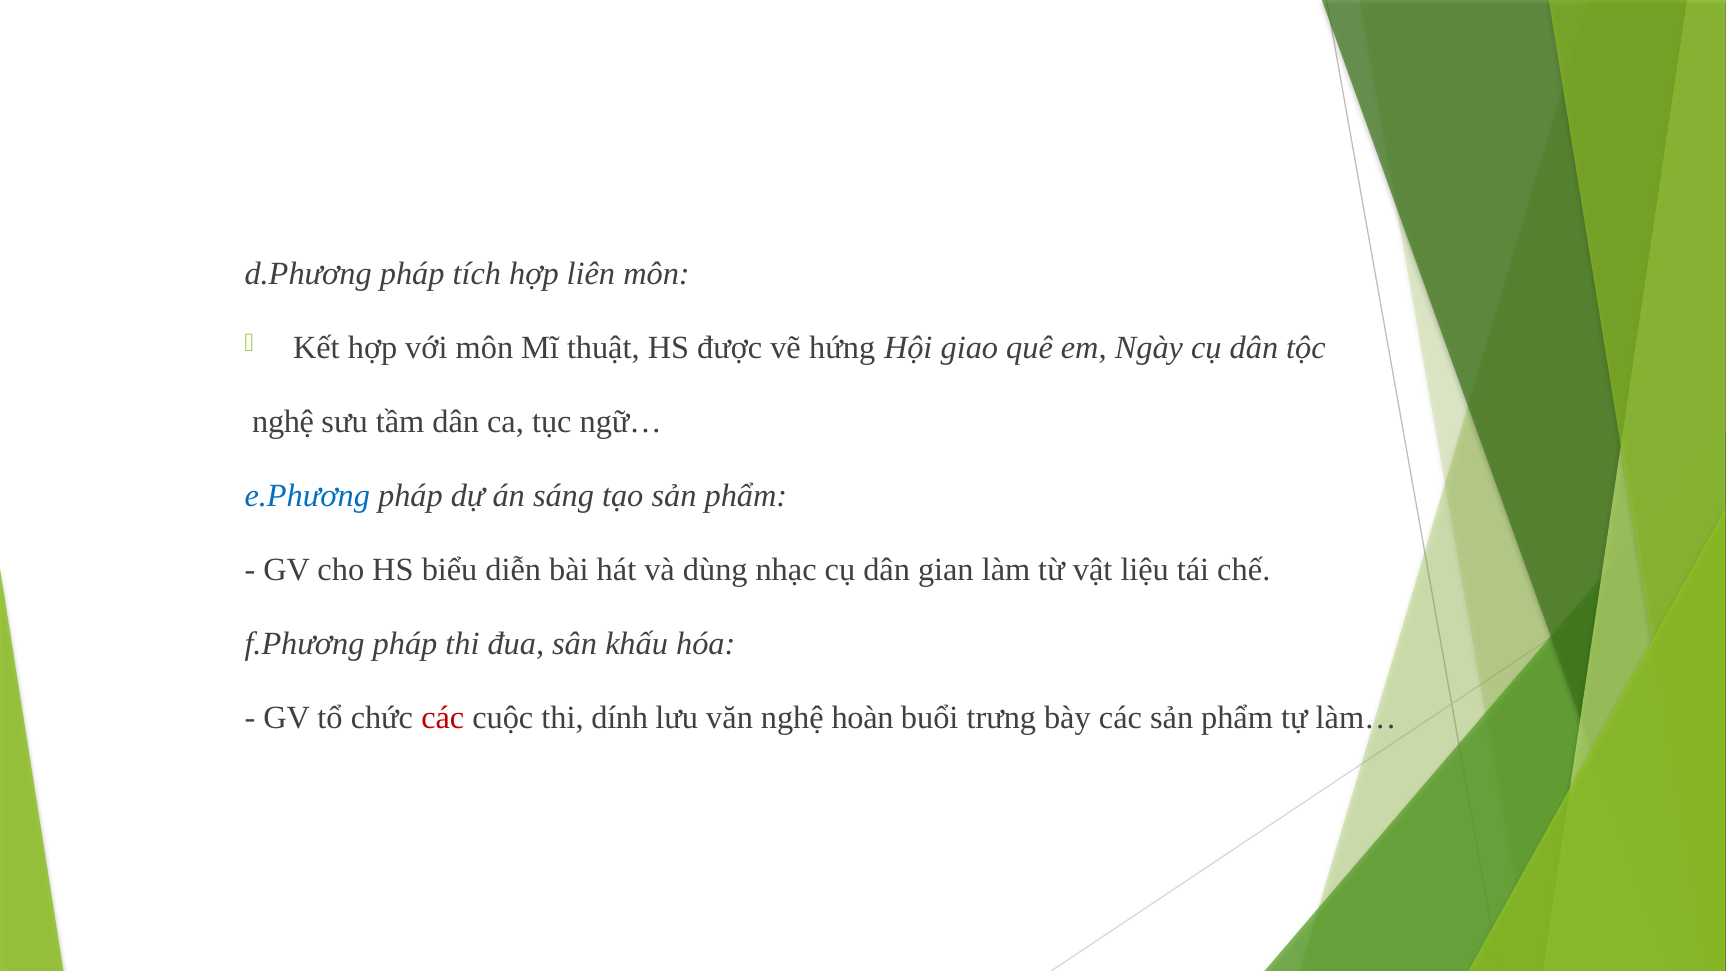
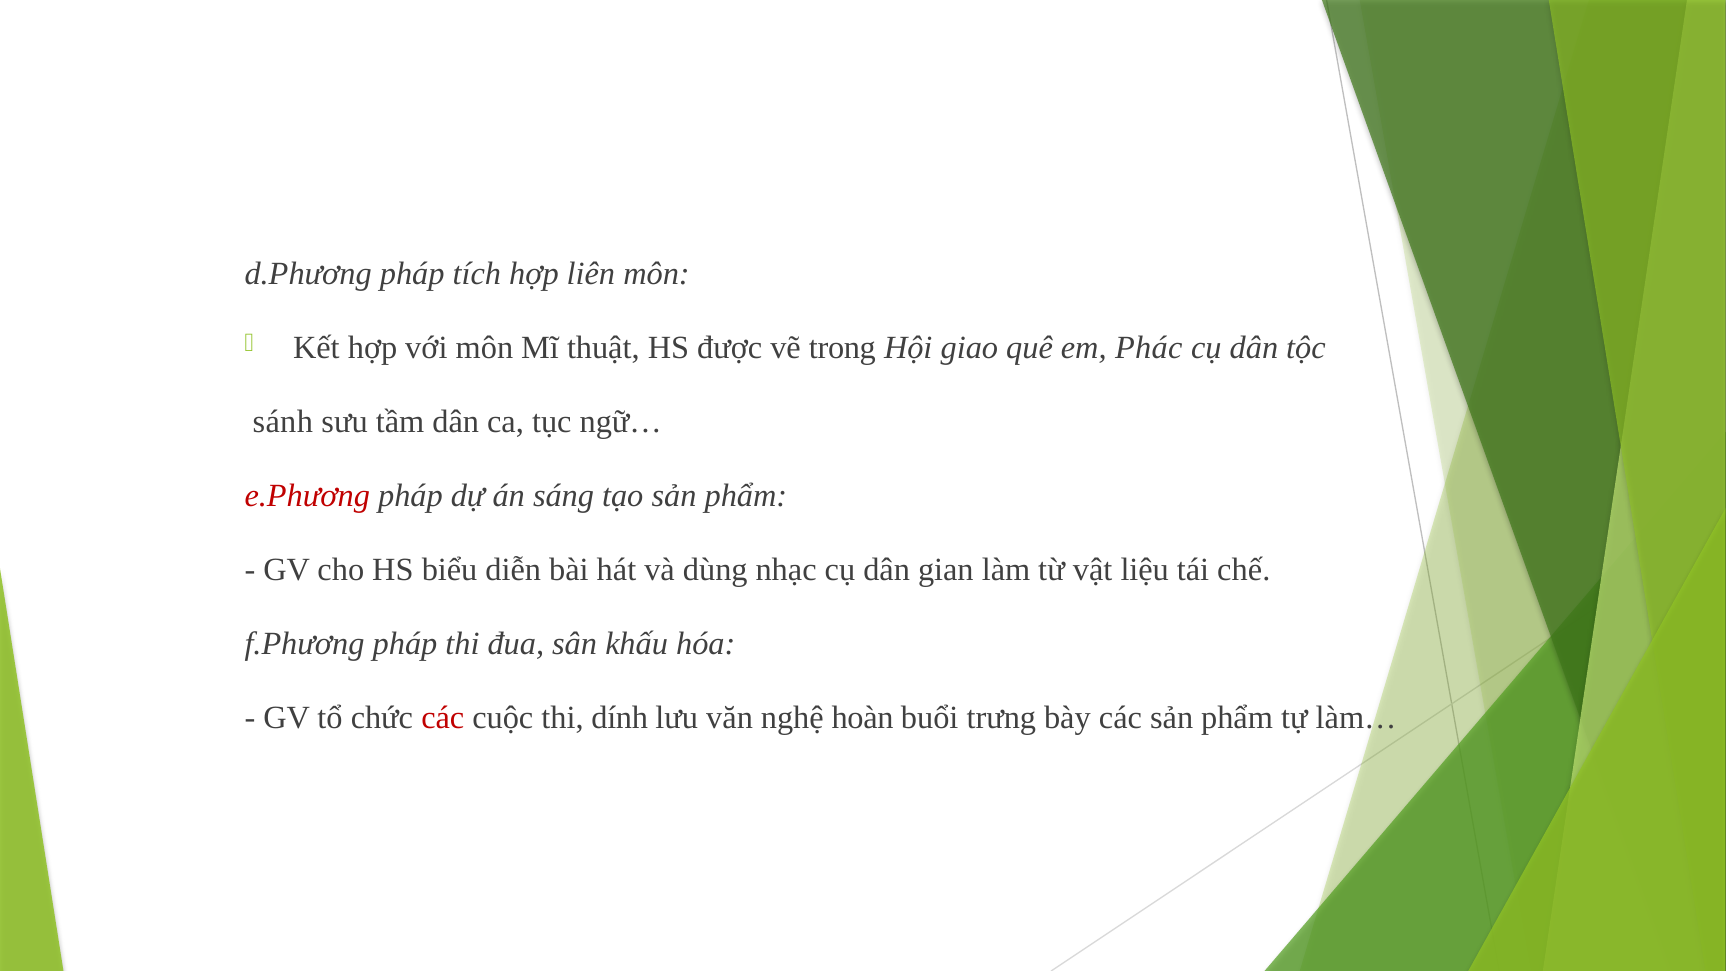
hứng: hứng -> trong (842, 348)
Ngày: Ngày -> Phác (1149, 348)
nghệ: nghệ -> sánh (283, 422)
e.Phương colour: blue -> red (307, 496)
